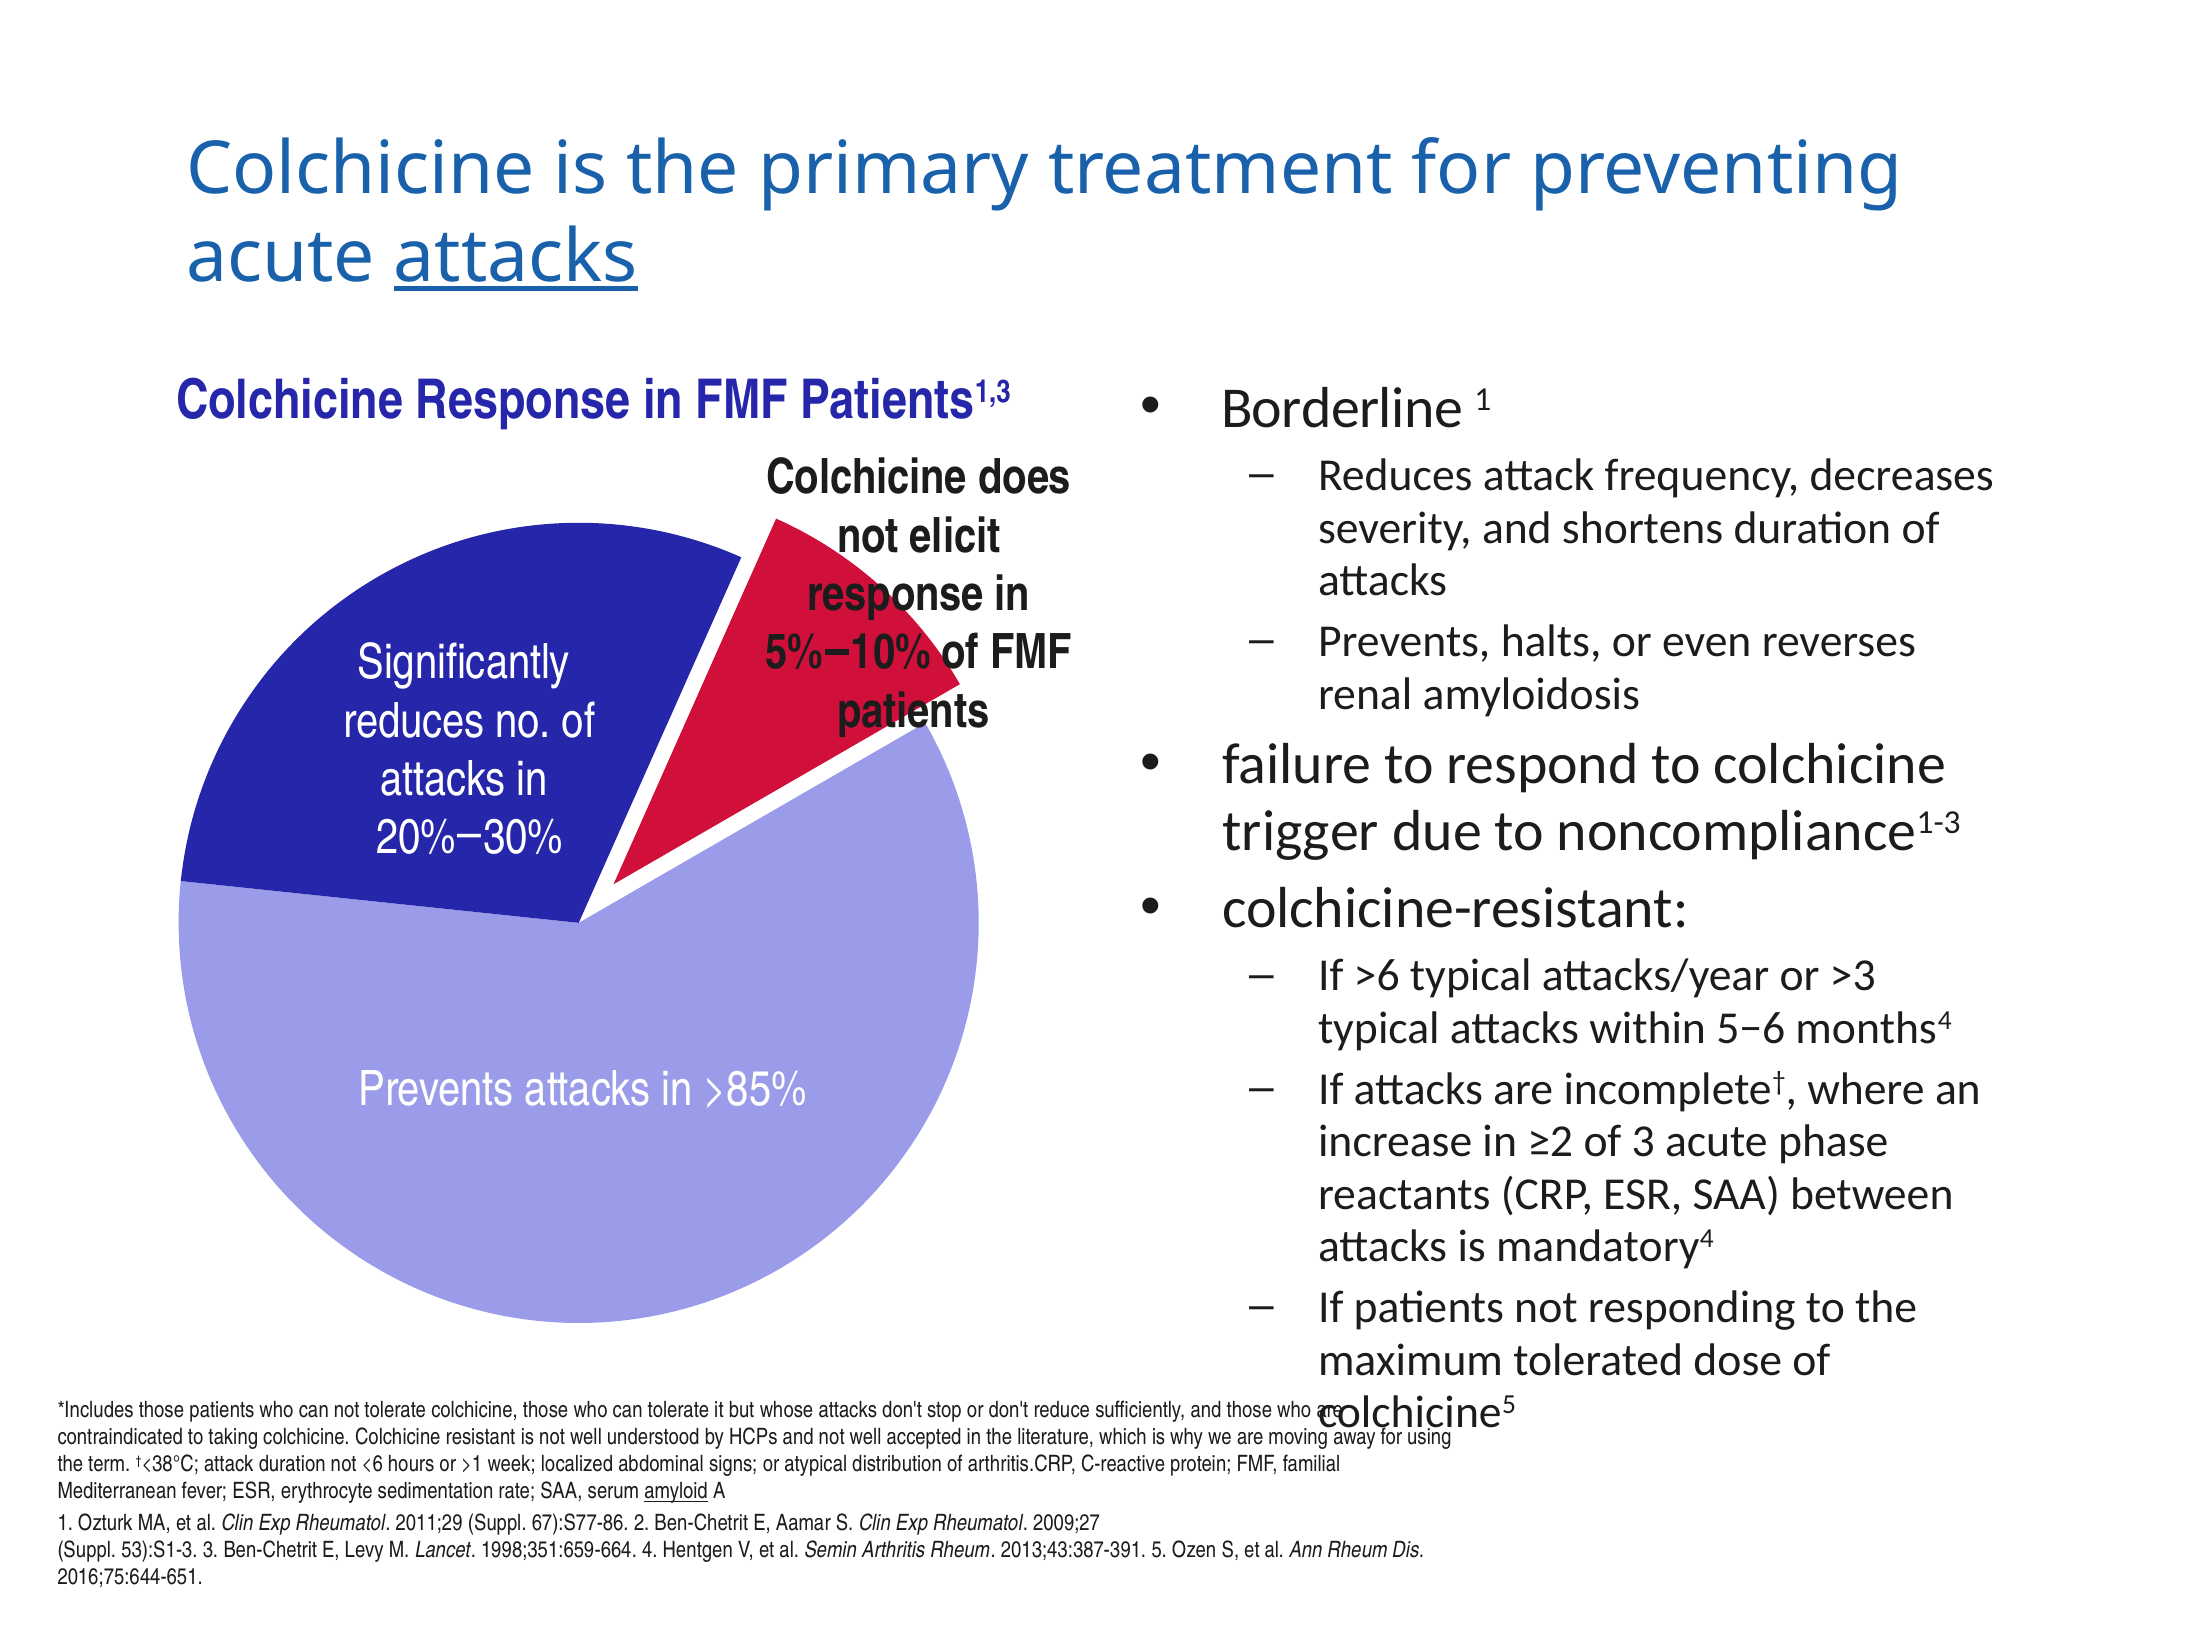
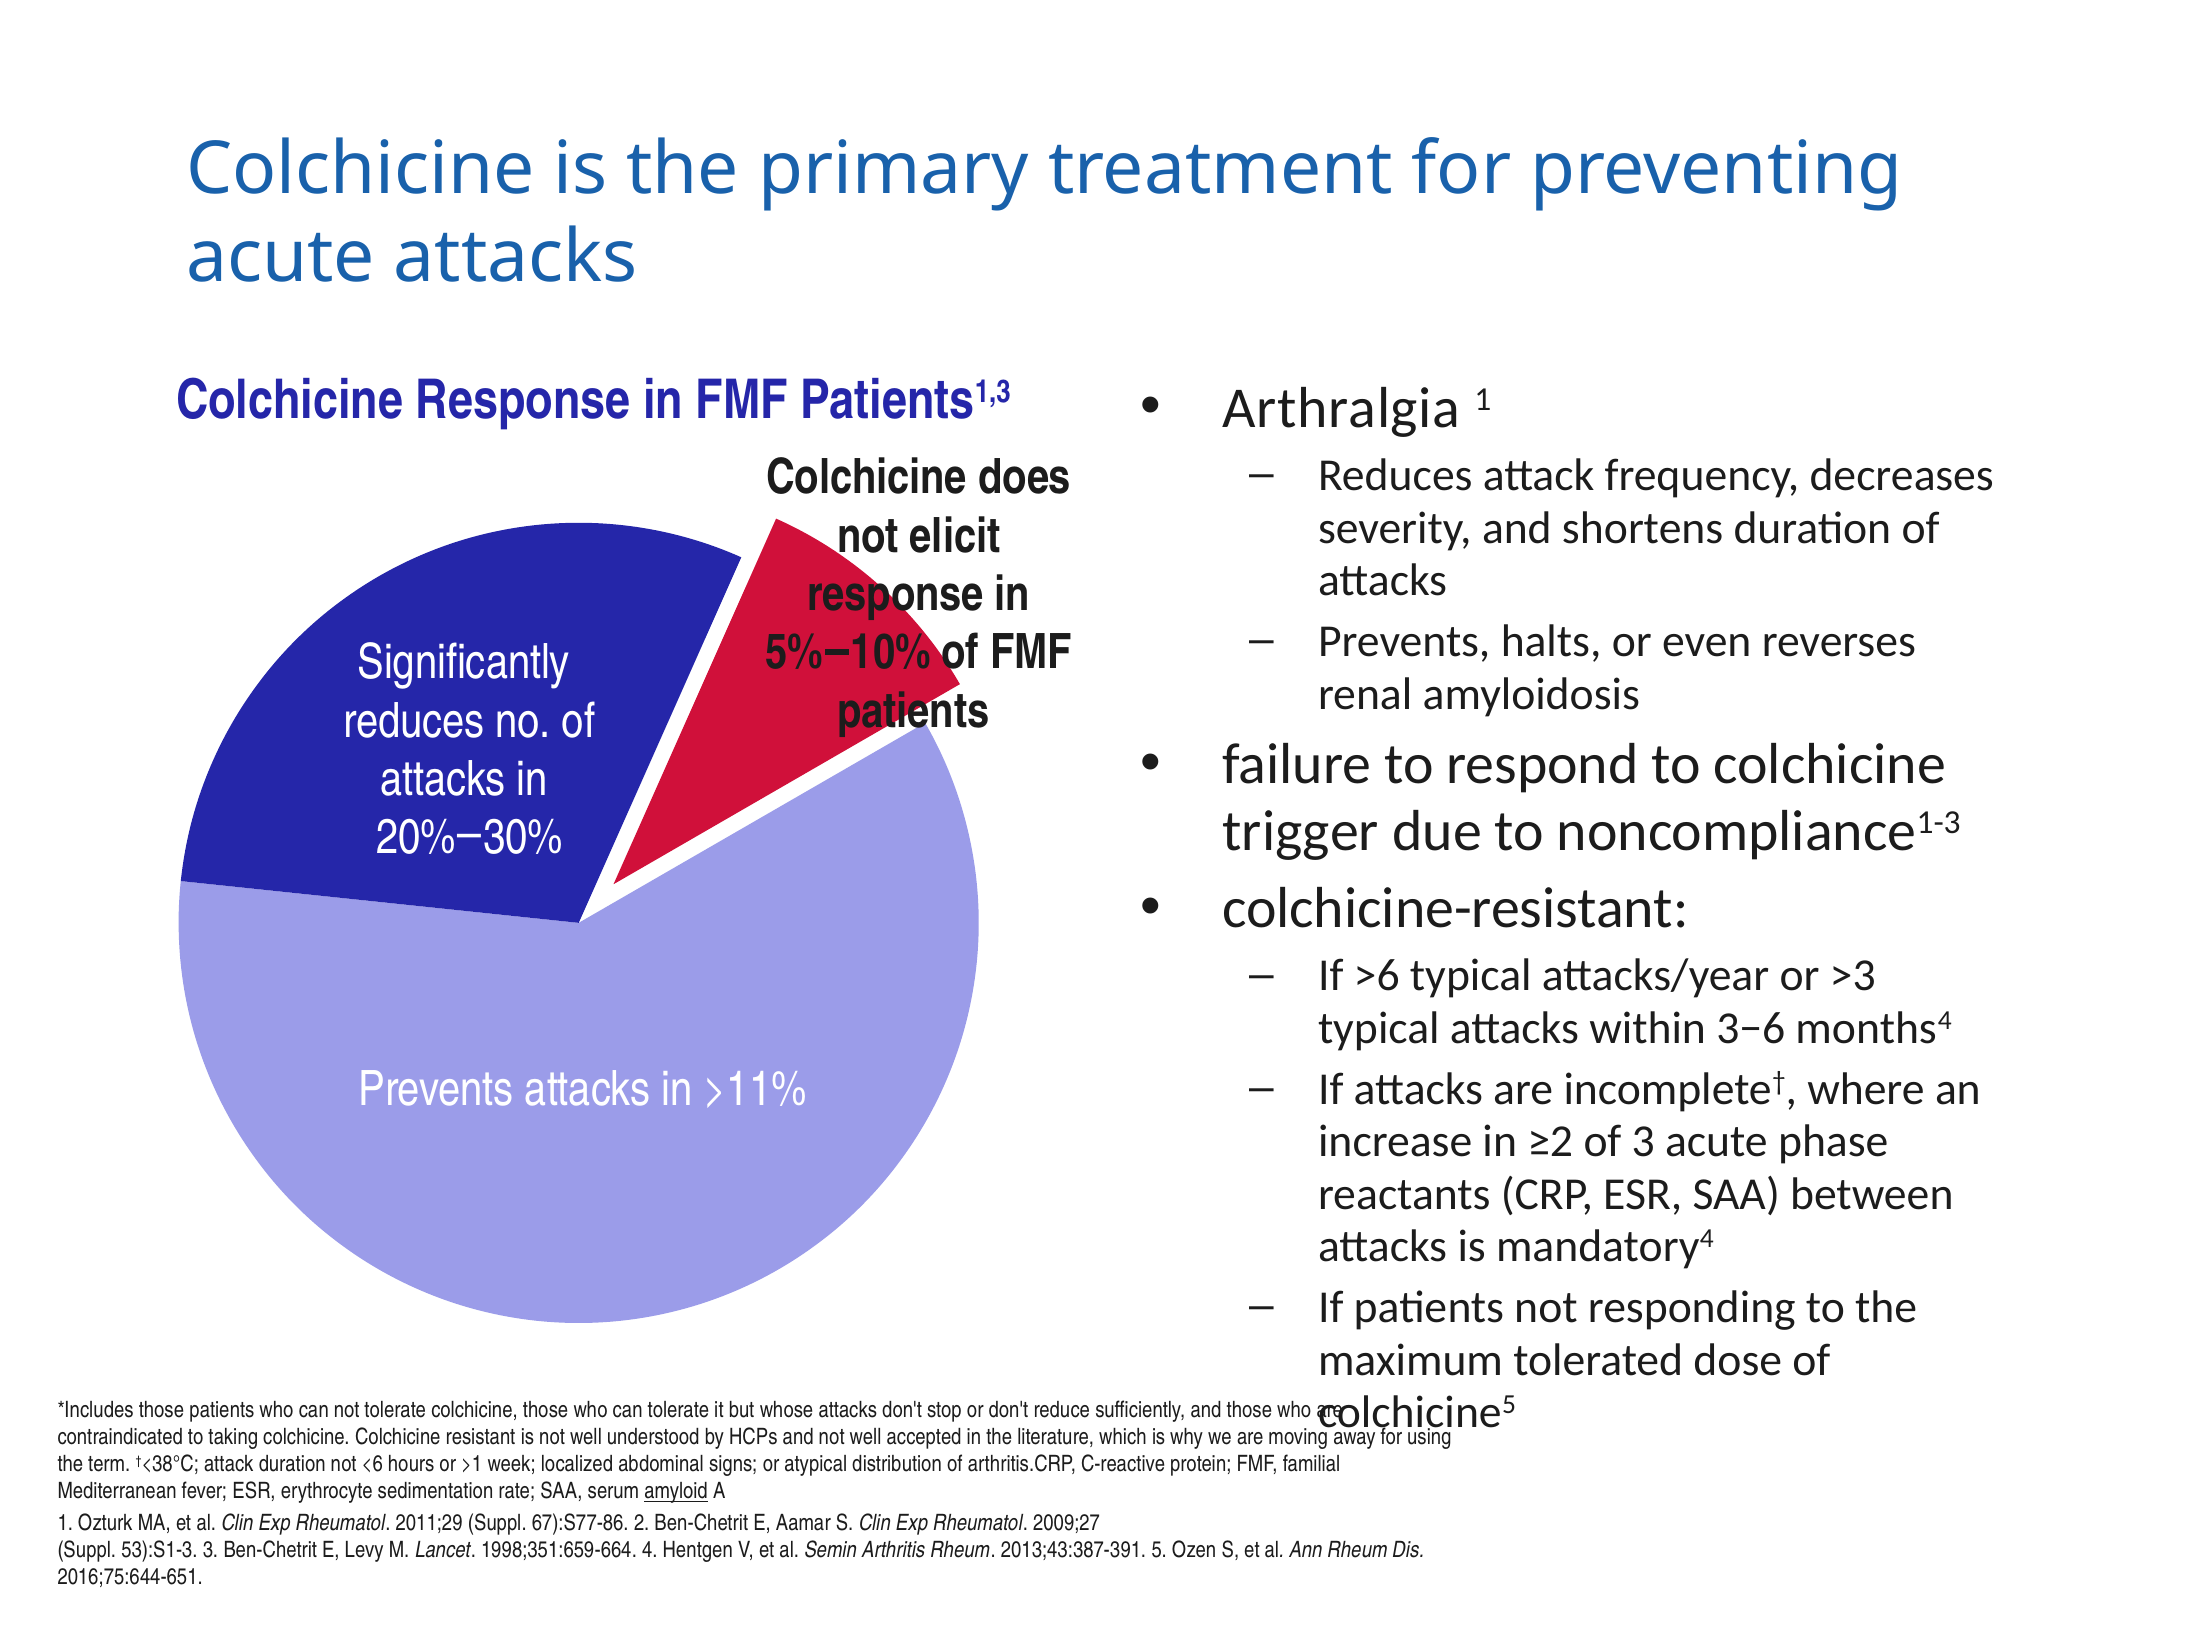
attacks underline: present -> none (516, 257)
Borderline: Borderline -> Arthralgia (1341, 409)
5−6: 5−6 -> 3−6 (1751, 1028)
>85%: >85% -> >11% (755, 1089)
